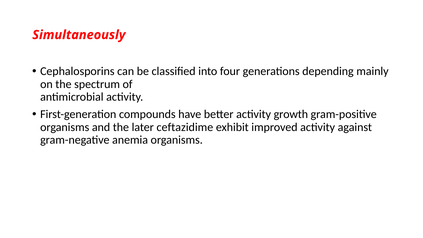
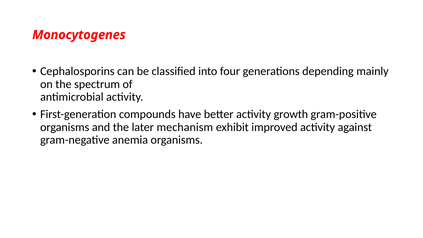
Simultaneously: Simultaneously -> Monocytogenes (79, 35)
ceftazidime: ceftazidime -> mechanism (185, 127)
